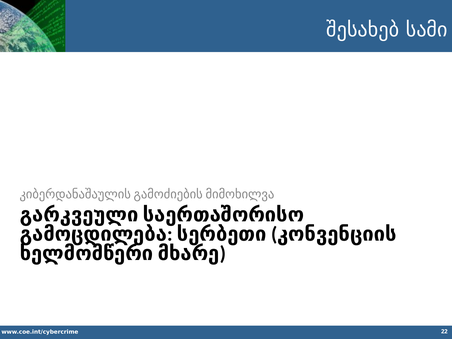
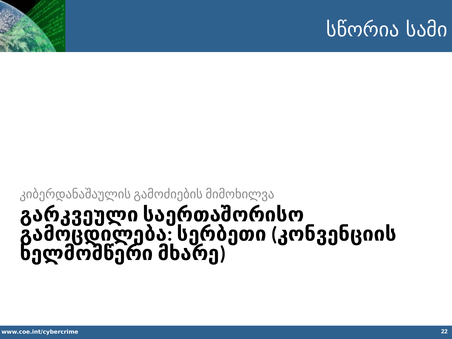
შესახებ: შესახებ -> სწორია (363, 30)
